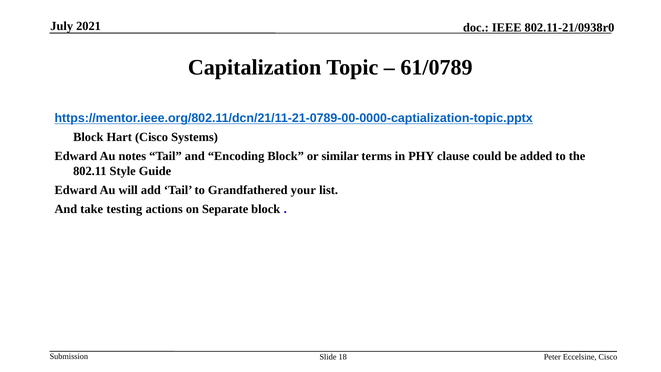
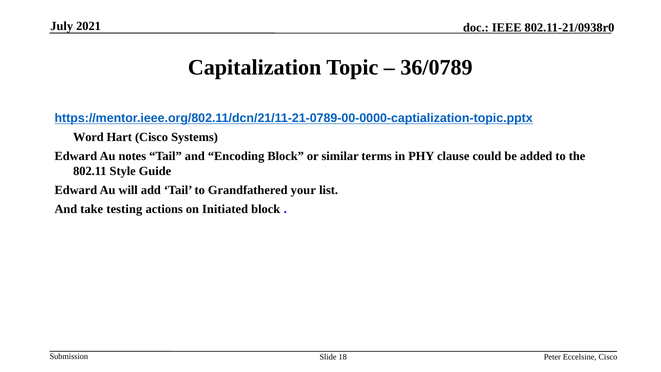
61/0789: 61/0789 -> 36/0789 (436, 68)
Block: Block -> Word (88, 137)
Separate: Separate -> Initiated (225, 209)
